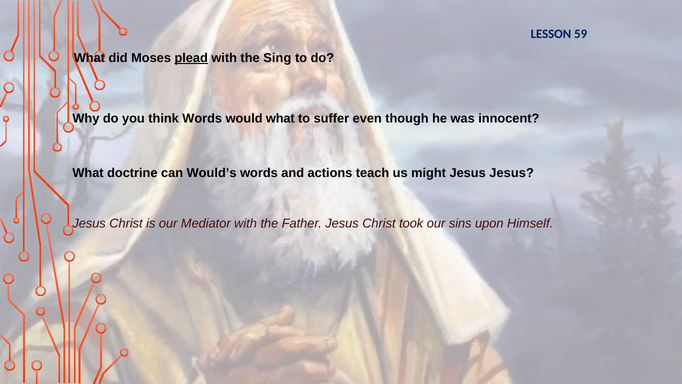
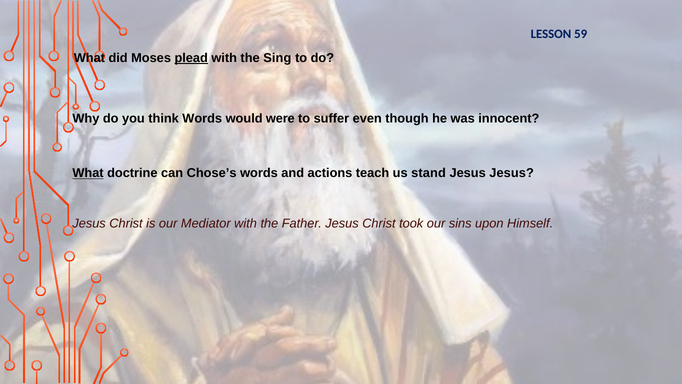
would what: what -> were (280, 119)
What underline: none -> present (88, 173)
Would’s: Would’s -> Chose’s (212, 173)
might: might -> stand (429, 173)
